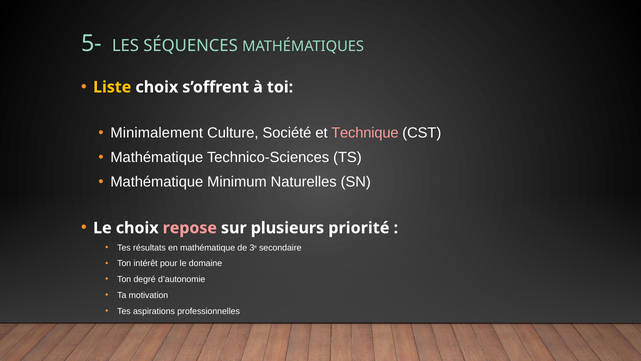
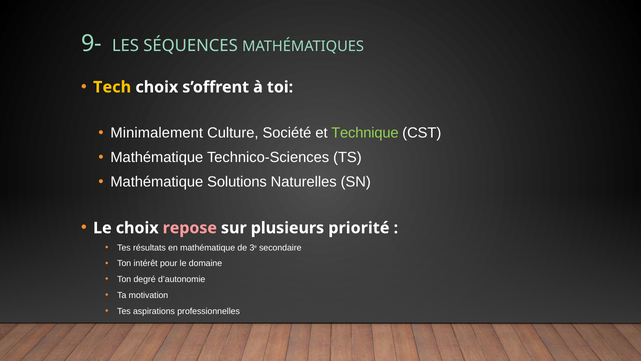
5-: 5- -> 9- (92, 44)
Liste: Liste -> Tech (112, 87)
Technique colour: pink -> light green (365, 133)
Minimum: Minimum -> Solutions (237, 182)
